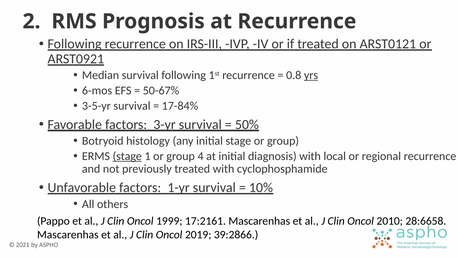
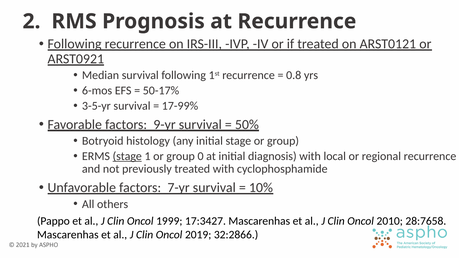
yrs underline: present -> none (311, 75)
50-67%: 50-67% -> 50-17% (161, 91)
17-84%: 17-84% -> 17-99% (180, 106)
3-yr: 3-yr -> 9-yr (165, 125)
4: 4 -> 0 (201, 156)
1-yr: 1-yr -> 7-yr (179, 188)
17:2161: 17:2161 -> 17:3427 (205, 221)
28:6658: 28:6658 -> 28:7658 (426, 221)
39:2866: 39:2866 -> 32:2866 (236, 235)
